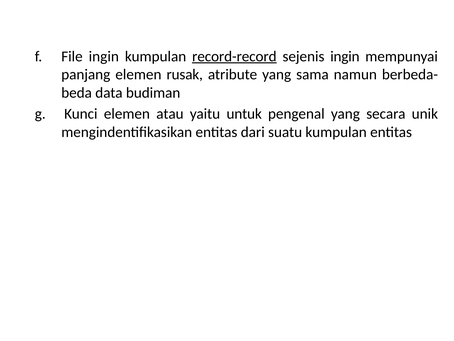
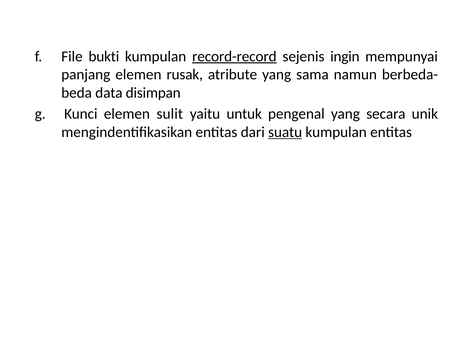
File ingin: ingin -> bukti (104, 56)
budiman: budiman -> disimpan (153, 93)
atau: atau -> sulit (170, 114)
suatu underline: none -> present (285, 132)
